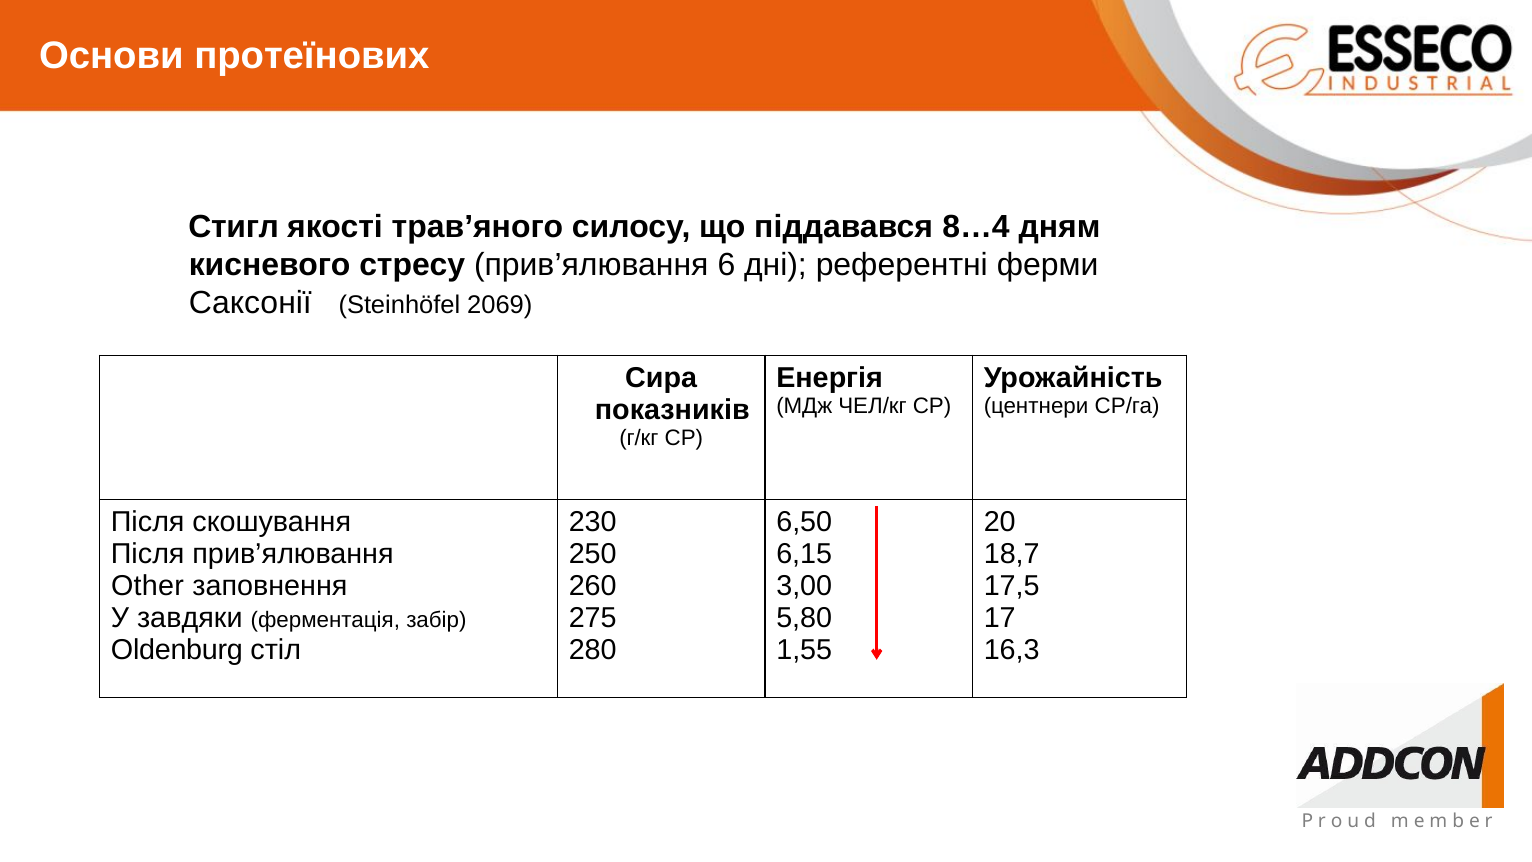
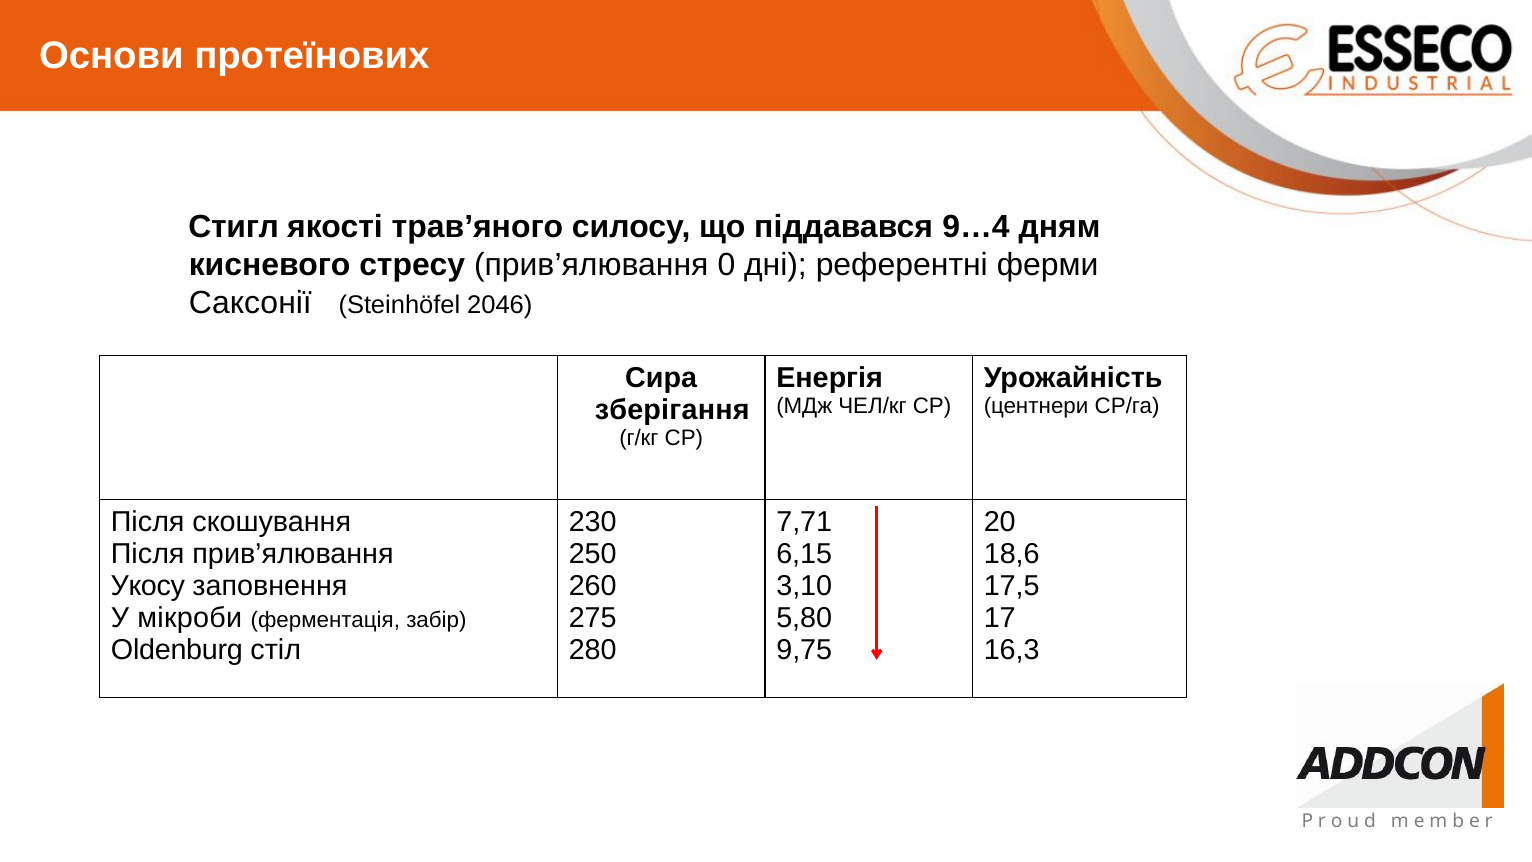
8…4: 8…4 -> 9…4 (976, 226)
6: 6 -> 0 (726, 265)
2069: 2069 -> 2046 (500, 305)
показників: показників -> зберігання (672, 410)
6,50: 6,50 -> 7,71 (804, 522)
18,7: 18,7 -> 18,6 (1012, 554)
Other: Other -> Укосу (148, 586)
3,00: 3,00 -> 3,10 (804, 586)
завдяки: завдяки -> мікроби (190, 618)
1,55: 1,55 -> 9,75 (804, 650)
